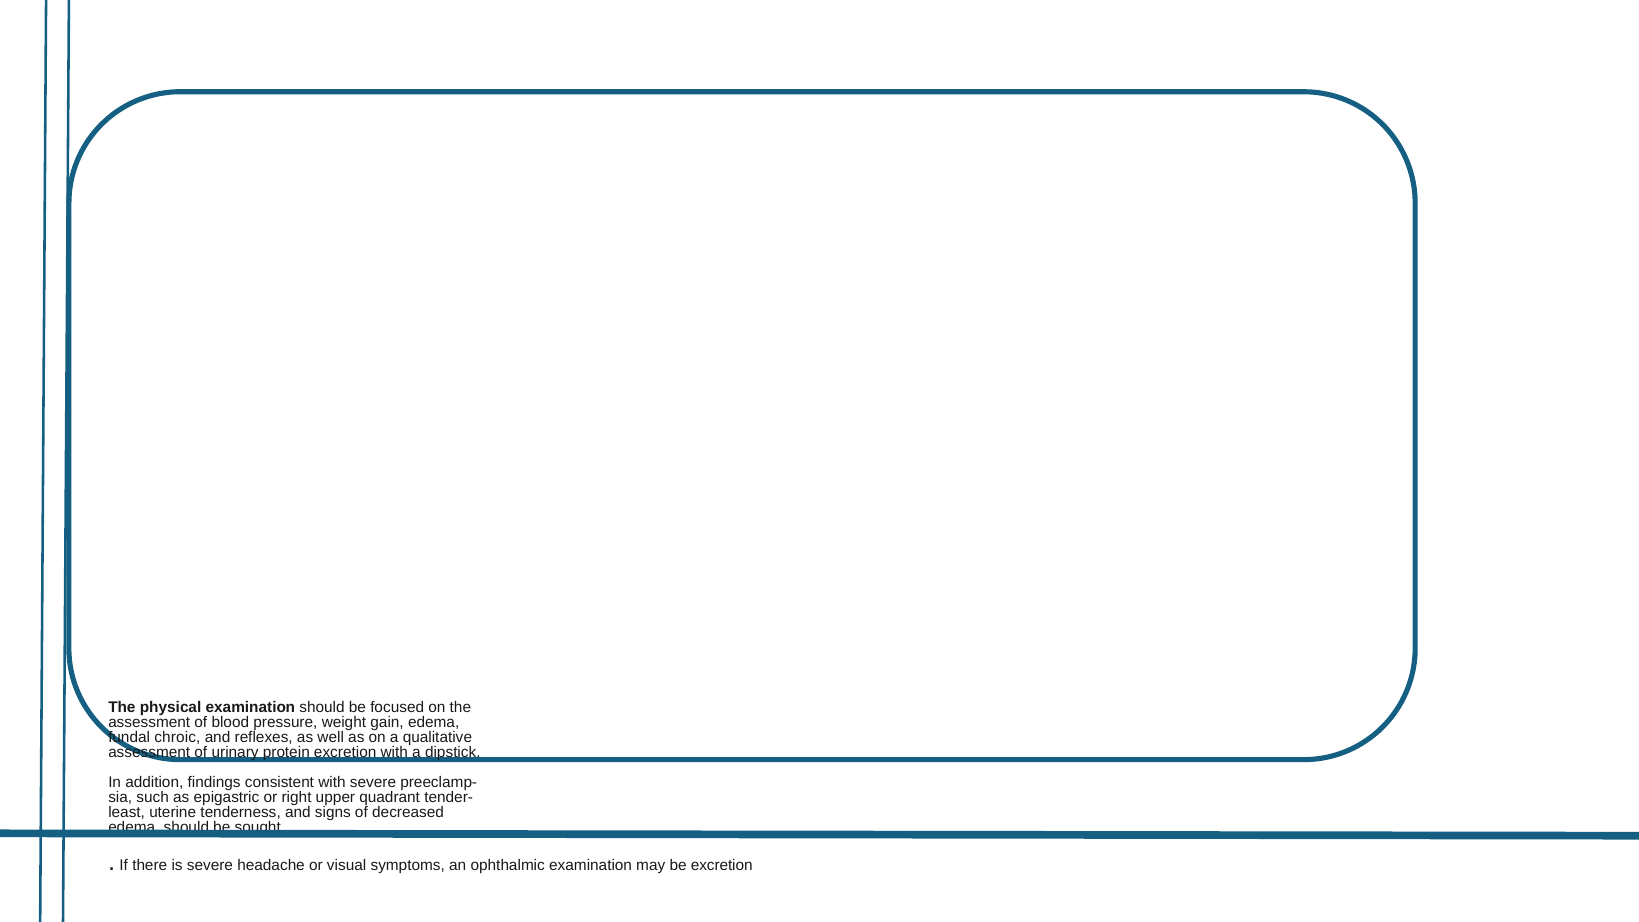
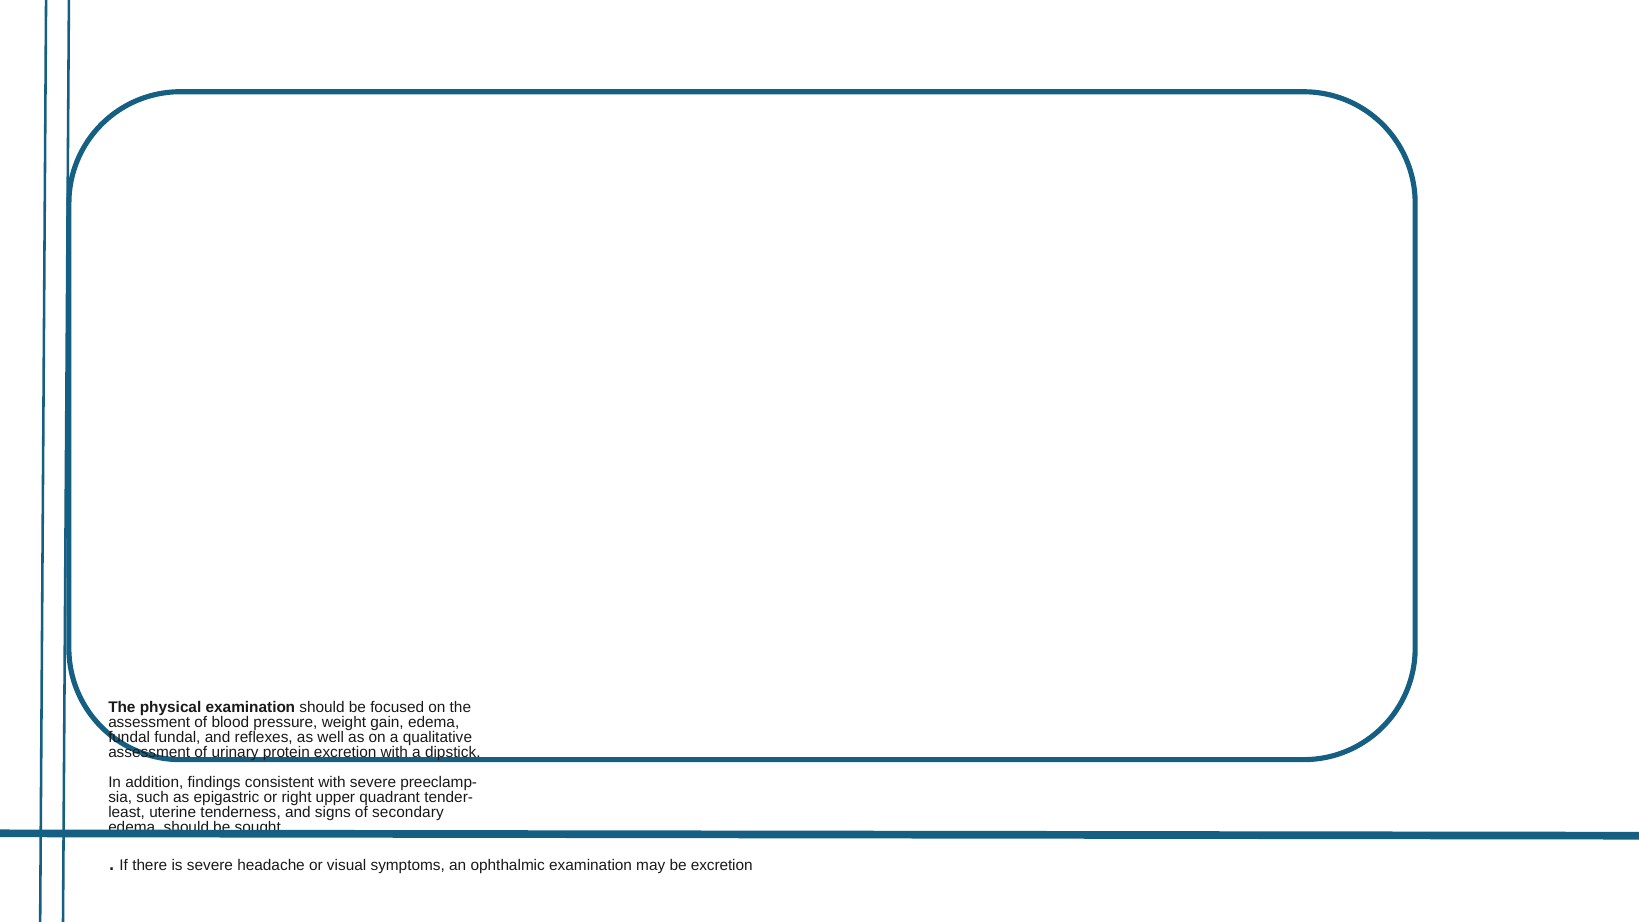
fundal chroic: chroic -> fundal (177, 738)
decreased: decreased -> secondary (408, 813)
